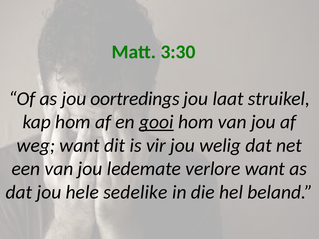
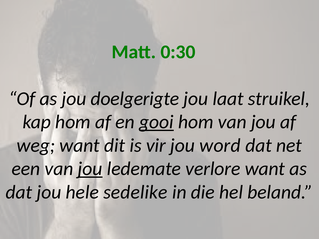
3:30: 3:30 -> 0:30 (178, 52)
oortredings: oortredings -> doelgerigte (135, 99)
welig: welig -> word (220, 146)
jou underline: none -> present (90, 169)
